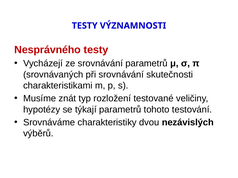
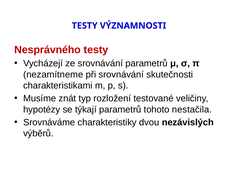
srovnávaných: srovnávaných -> nezamítneme (53, 75)
testování: testování -> nestačila (192, 110)
